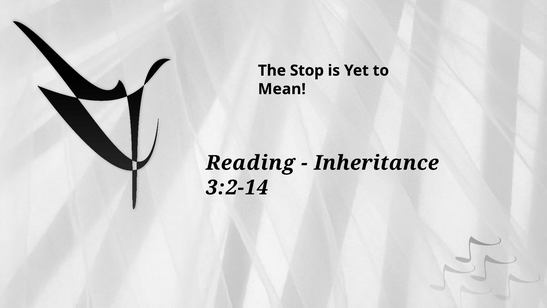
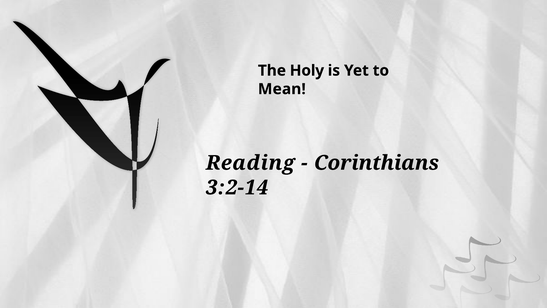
Stop: Stop -> Holy (307, 70)
Inheritance: Inheritance -> Corinthians (376, 163)
